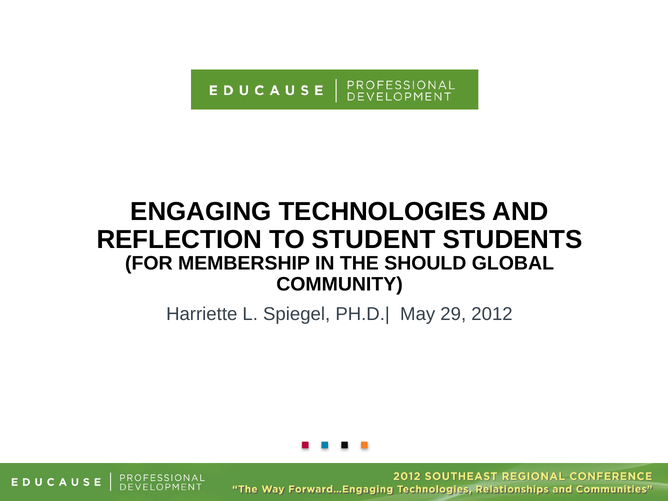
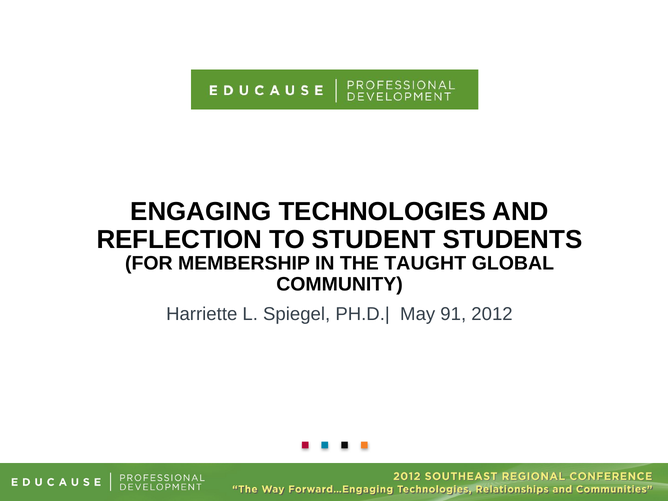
SHOULD: SHOULD -> TAUGHT (425, 263)
29: 29 -> 91 (453, 314)
